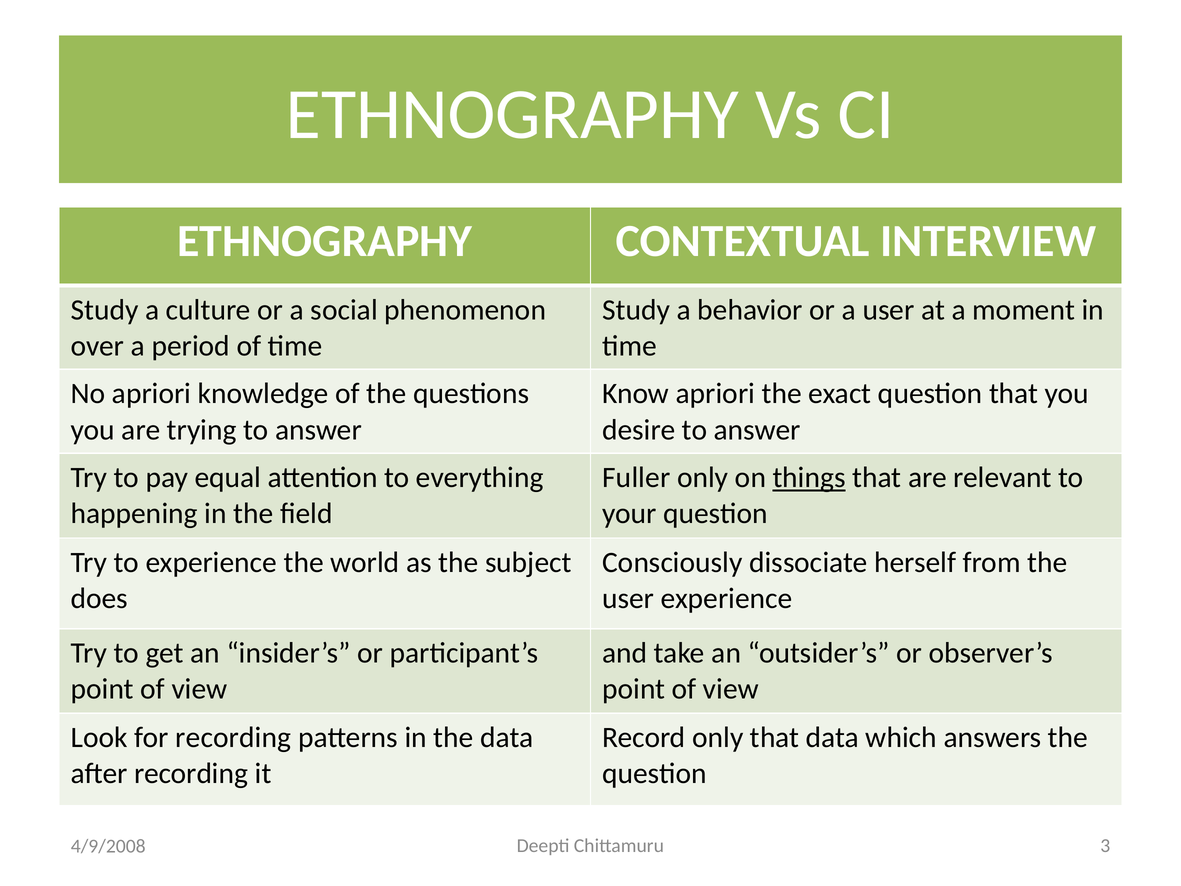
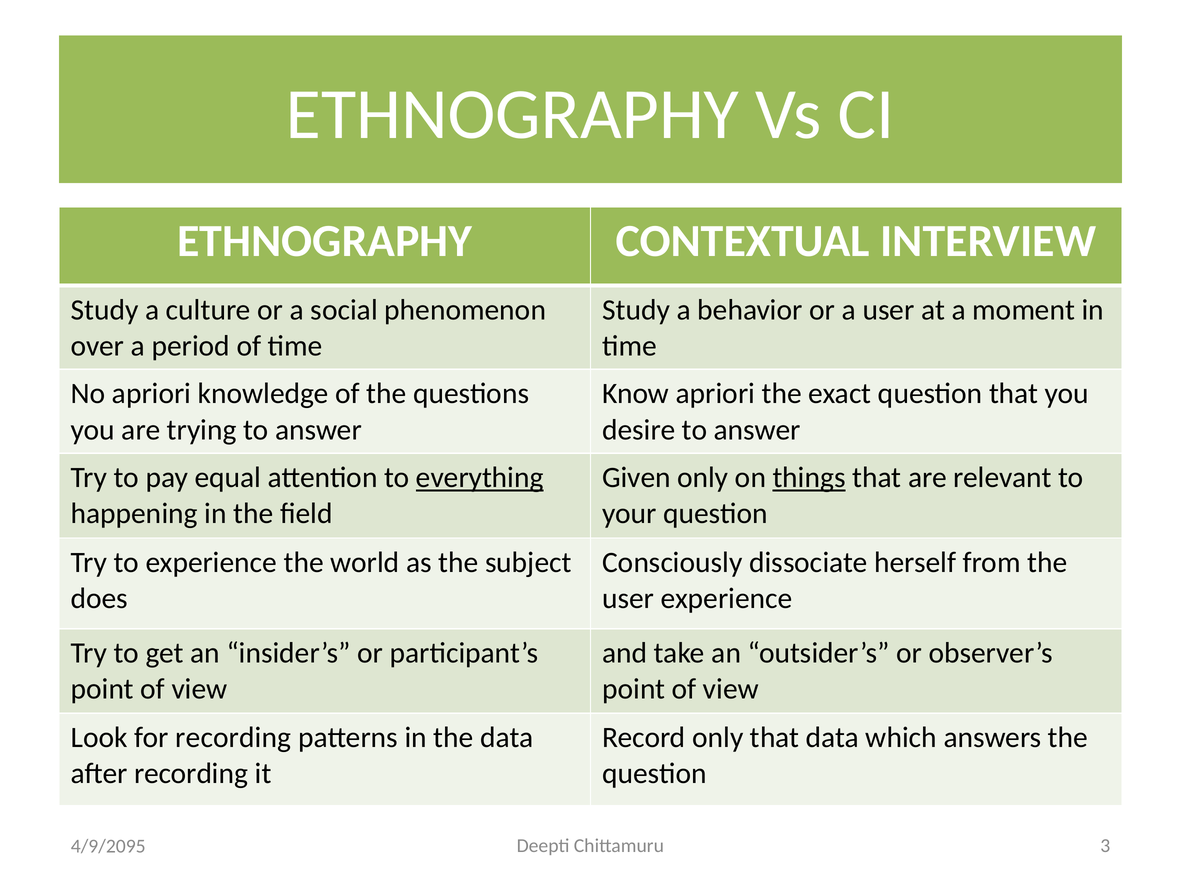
everything underline: none -> present (480, 478)
Fuller: Fuller -> Given (636, 478)
4/9/2008: 4/9/2008 -> 4/9/2095 (108, 846)
